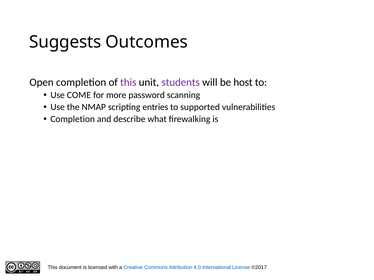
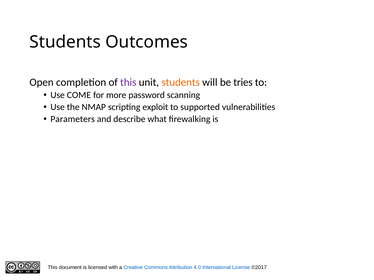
Suggests: Suggests -> Students (65, 42)
students colour: purple -> orange (181, 82)
host: host -> tries (243, 82)
entries: entries -> exploit (155, 107)
Completion: Completion -> Parameters (73, 119)
